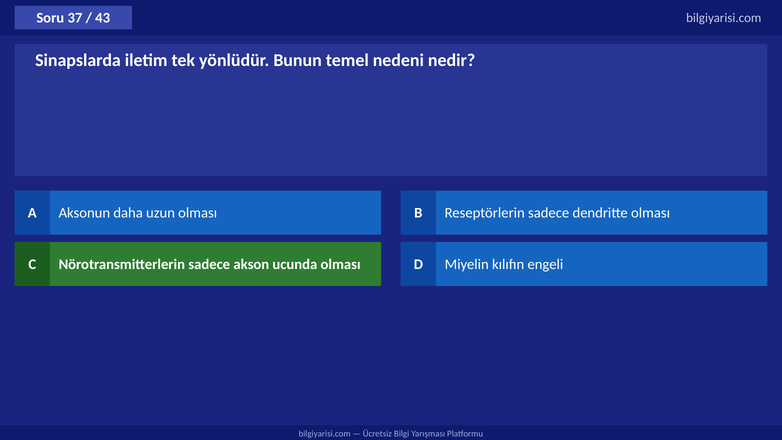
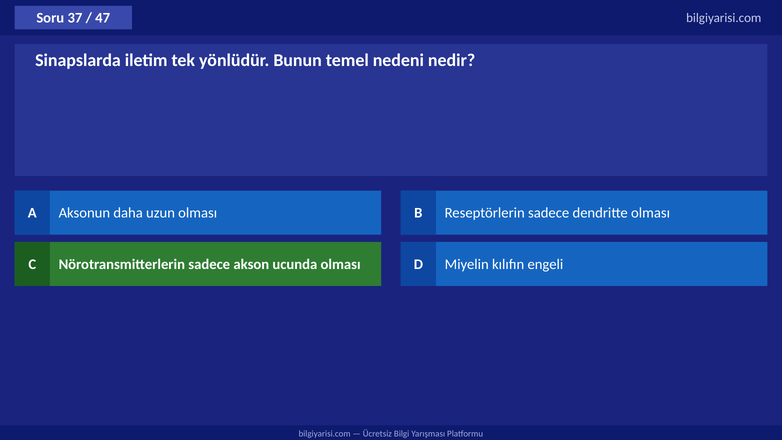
43: 43 -> 47 (103, 18)
